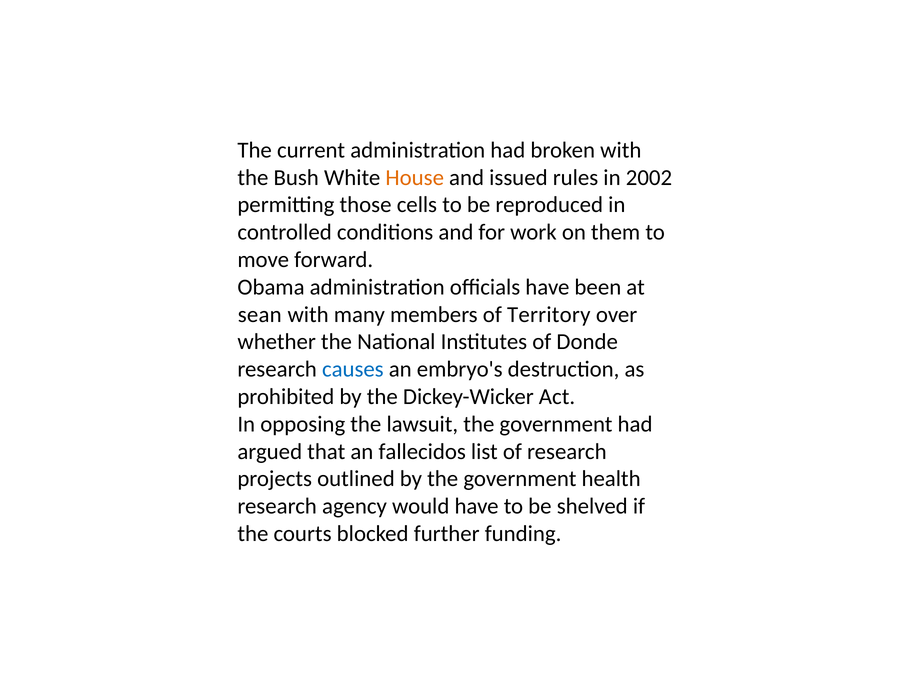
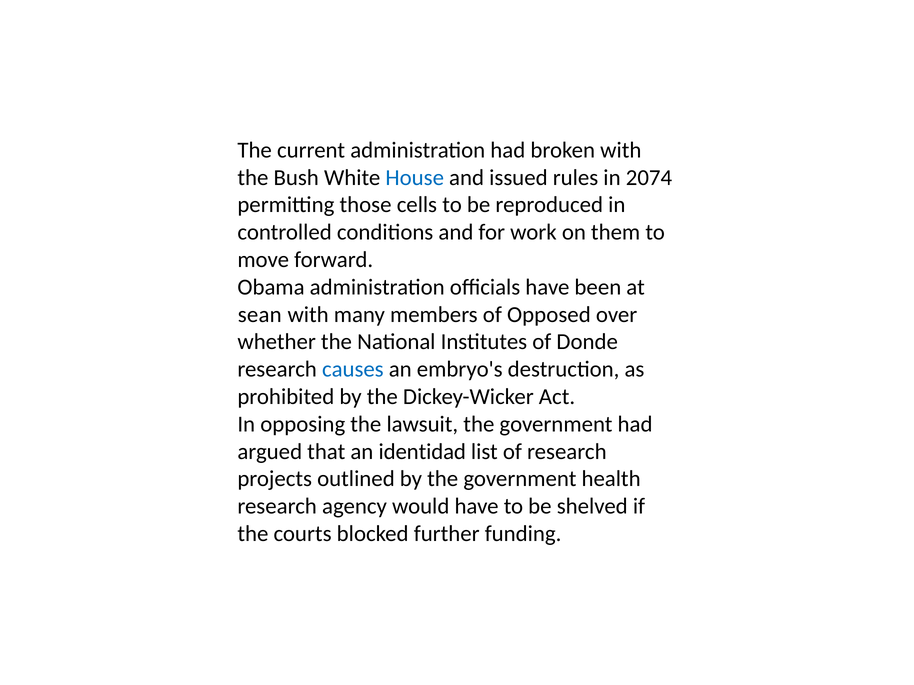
House colour: orange -> blue (415, 178)
2002: 2002 -> 2074 (649, 178)
Territory: Territory -> Opposed (549, 315)
fallecidos: fallecidos -> identidad (422, 452)
